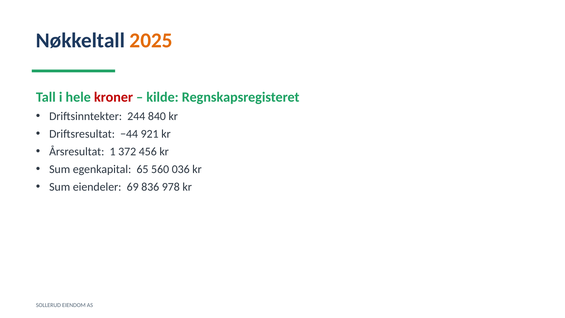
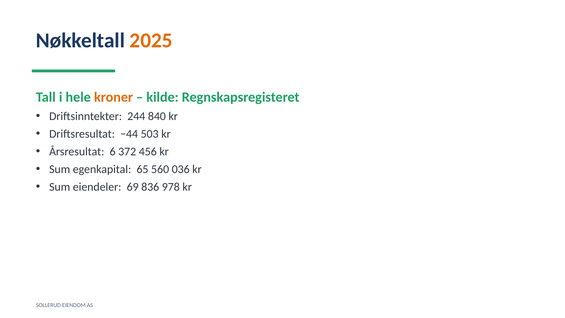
kroner colour: red -> orange (113, 97)
921: 921 -> 503 (150, 134)
1: 1 -> 6 (113, 152)
